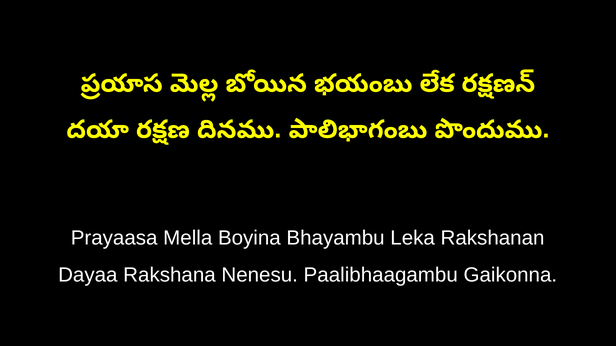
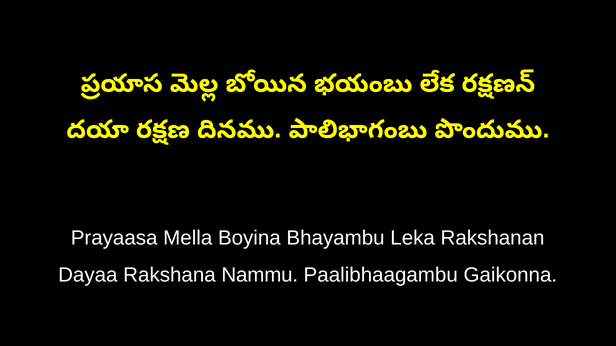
Nenesu: Nenesu -> Nammu (260, 276)
